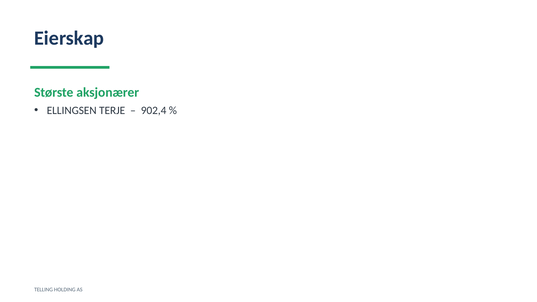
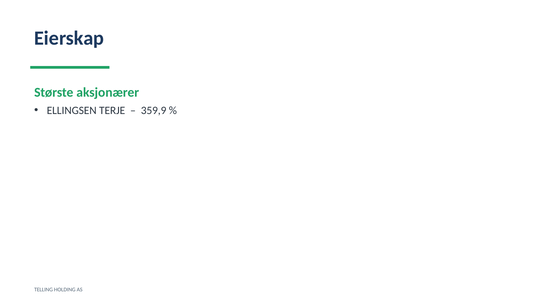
902,4: 902,4 -> 359,9 (154, 110)
